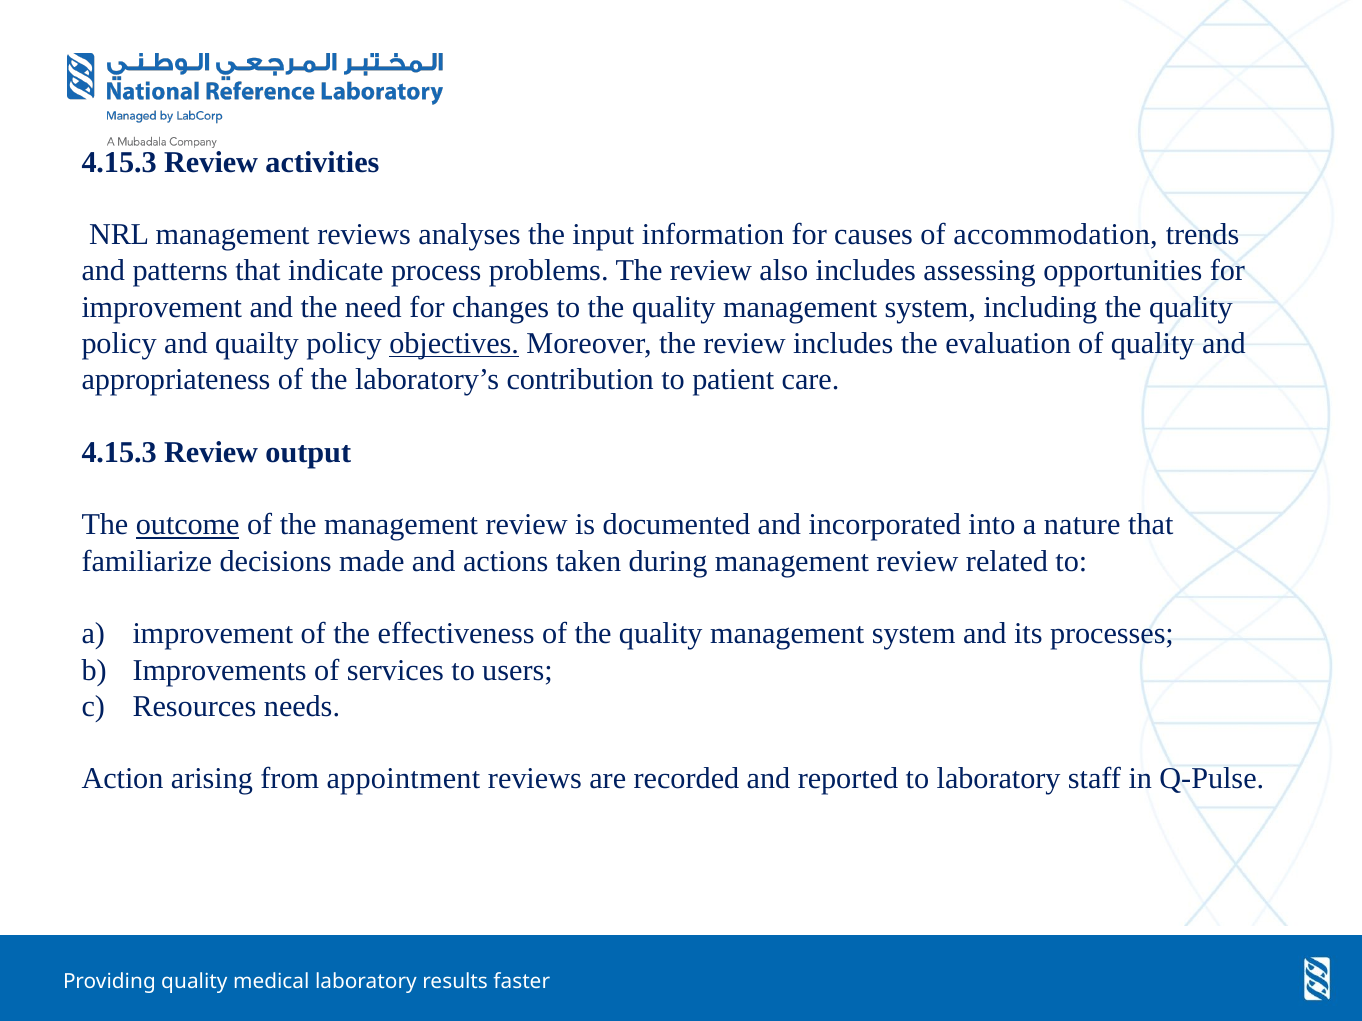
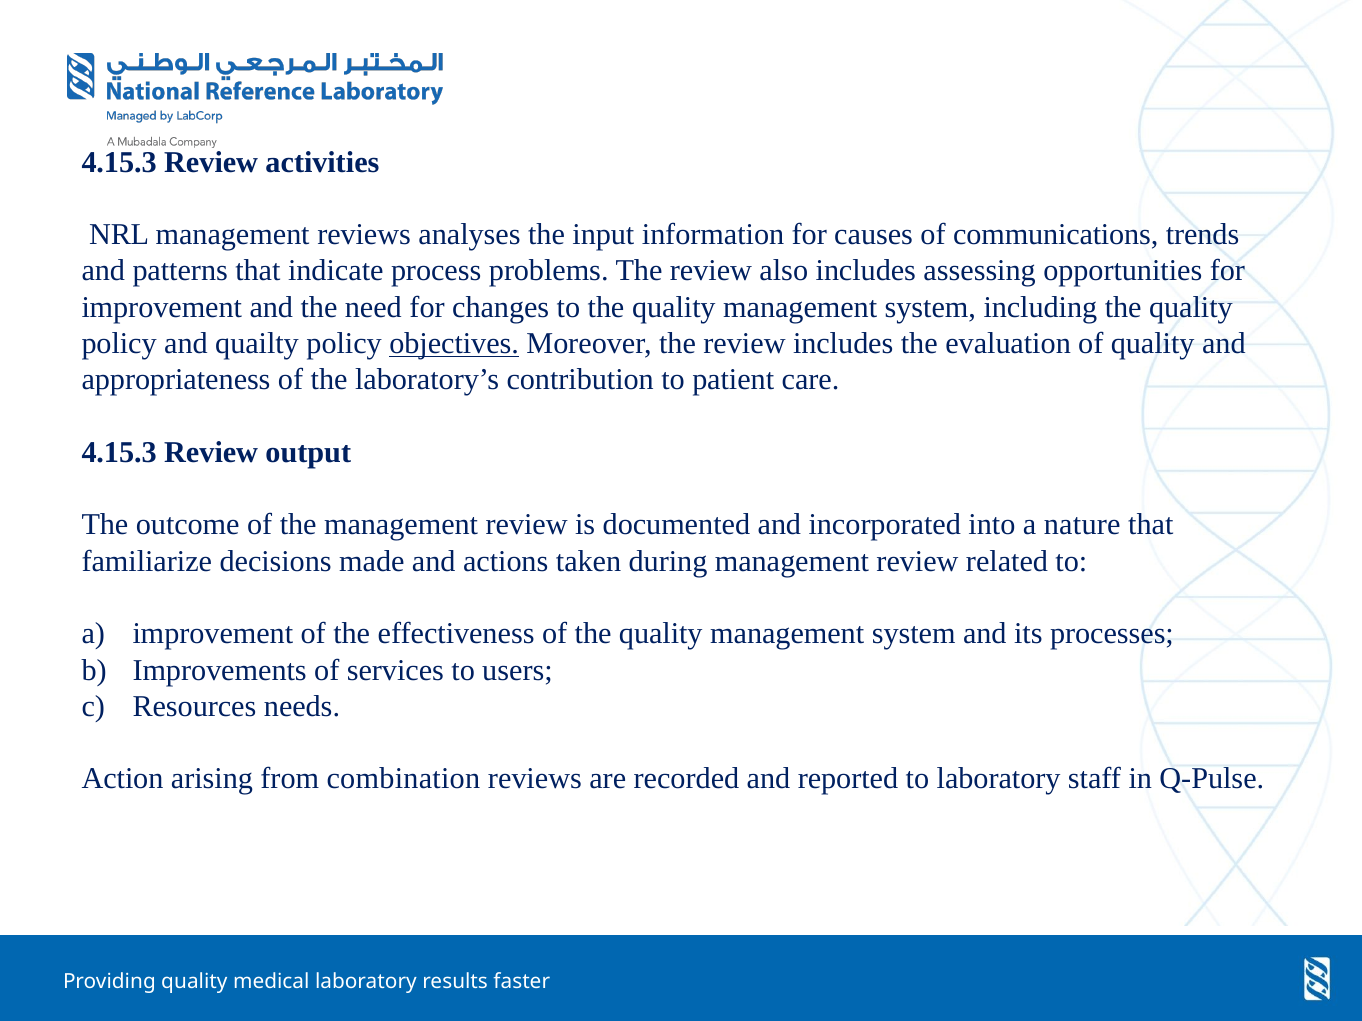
accommodation: accommodation -> communications (1056, 235)
outcome underline: present -> none (188, 525)
appointment: appointment -> combination (403, 779)
